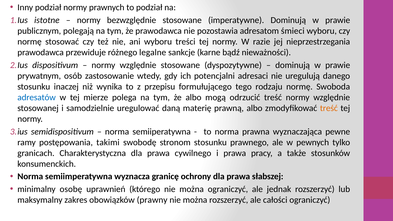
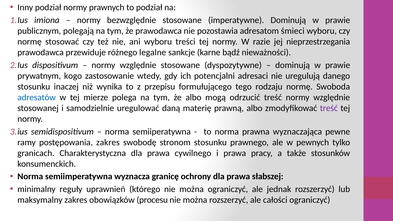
istotne: istotne -> imiona (47, 20)
osób: osób -> kogo (73, 76)
treść colour: orange -> purple (329, 108)
postępowania takimi: takimi -> zakres (108, 142)
osobę: osobę -> reguły (71, 189)
prawny: prawny -> procesu (152, 200)
